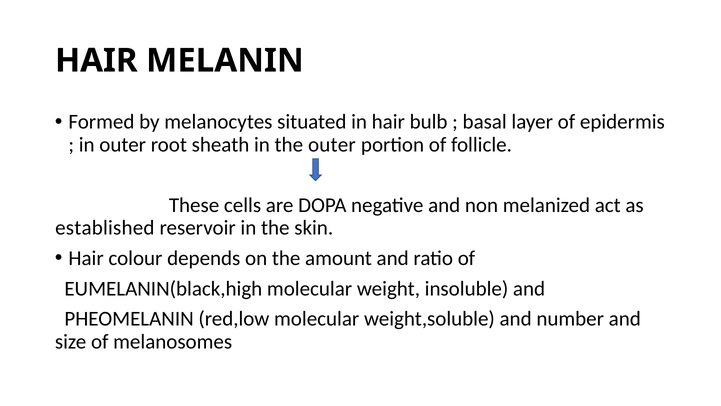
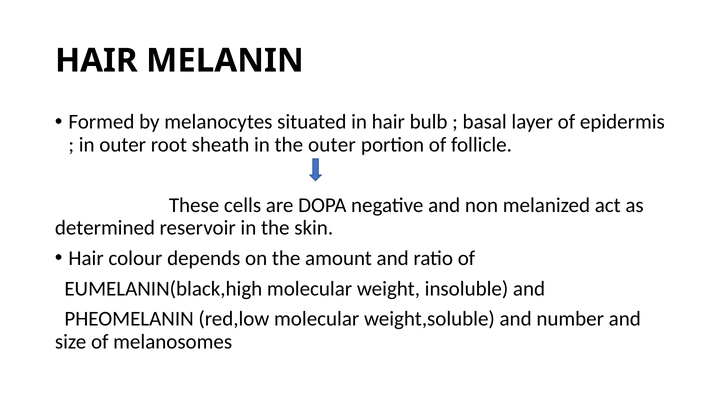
established: established -> determined (105, 228)
